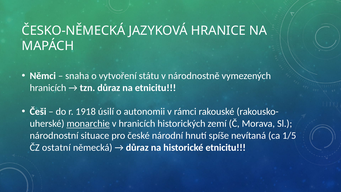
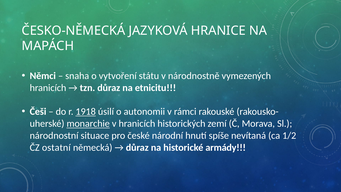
1918 underline: none -> present (86, 112)
1/5: 1/5 -> 1/2 (289, 135)
historické etnicitu: etnicitu -> armády (226, 147)
